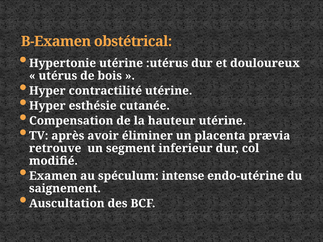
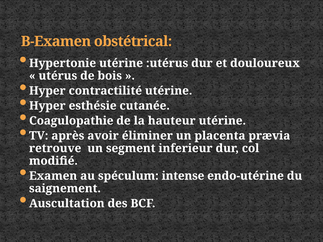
Compensation: Compensation -> Coagulopathie (71, 121)
